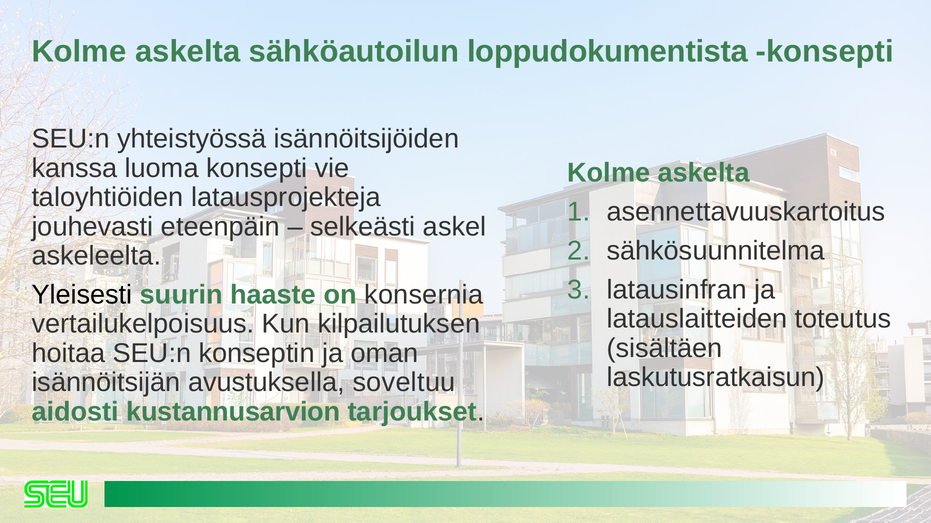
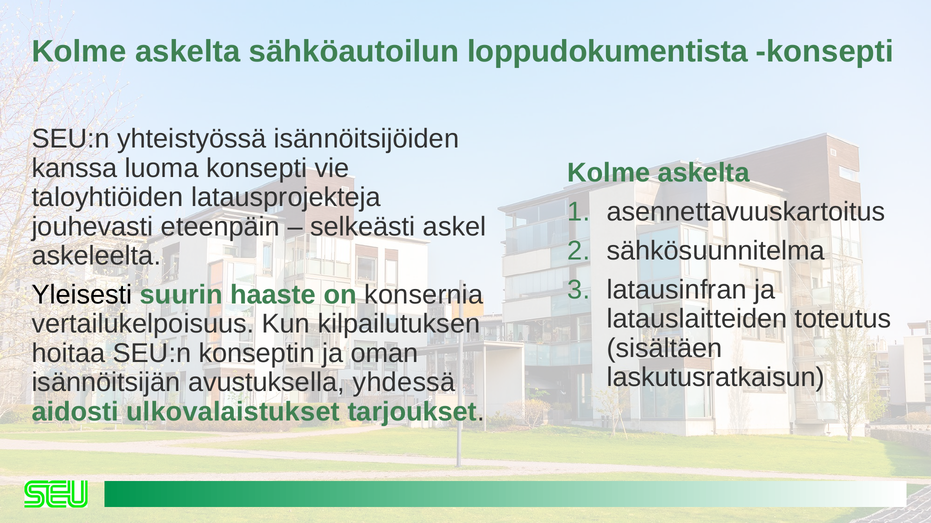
soveltuu: soveltuu -> yhdessä (404, 383)
kustannusarvion: kustannusarvion -> ulkovalaistukset (233, 412)
